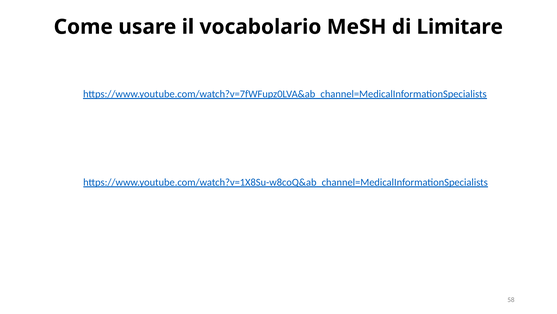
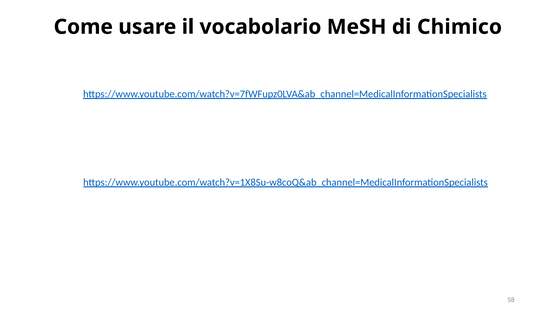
Limitare: Limitare -> Chimico (460, 27)
